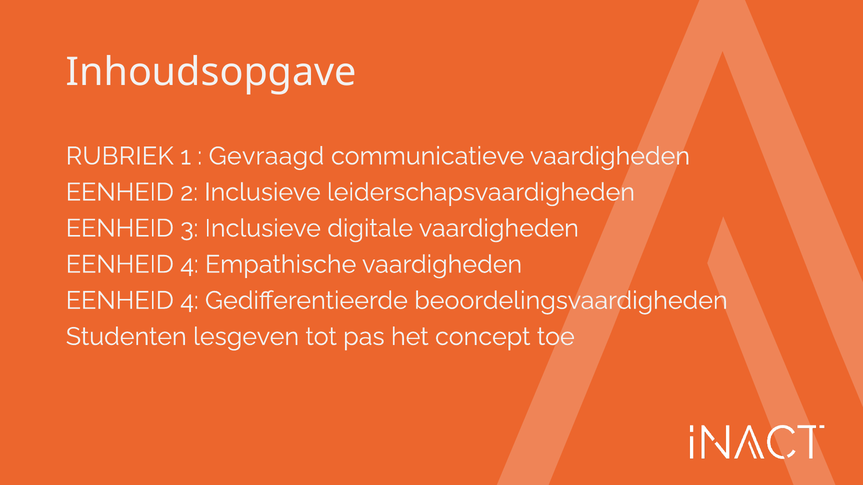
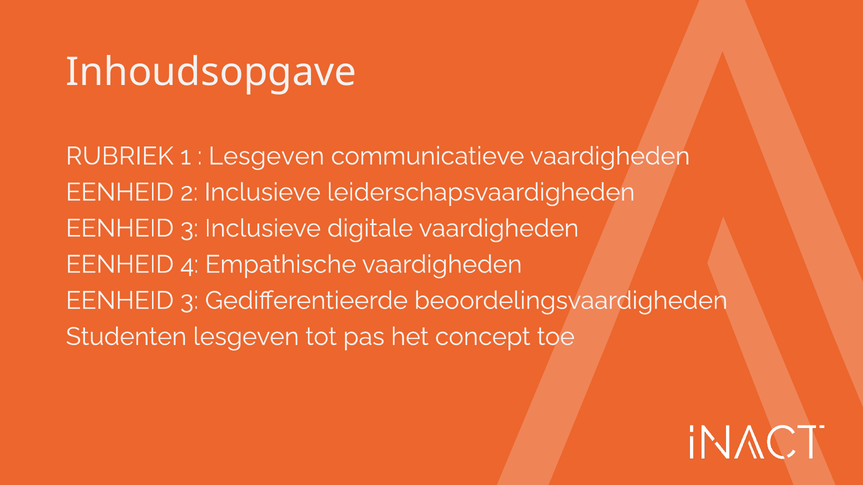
Gevraagd: Gevraagd -> Lesgeven (266, 156)
4: 4 -> 3 (189, 301)
